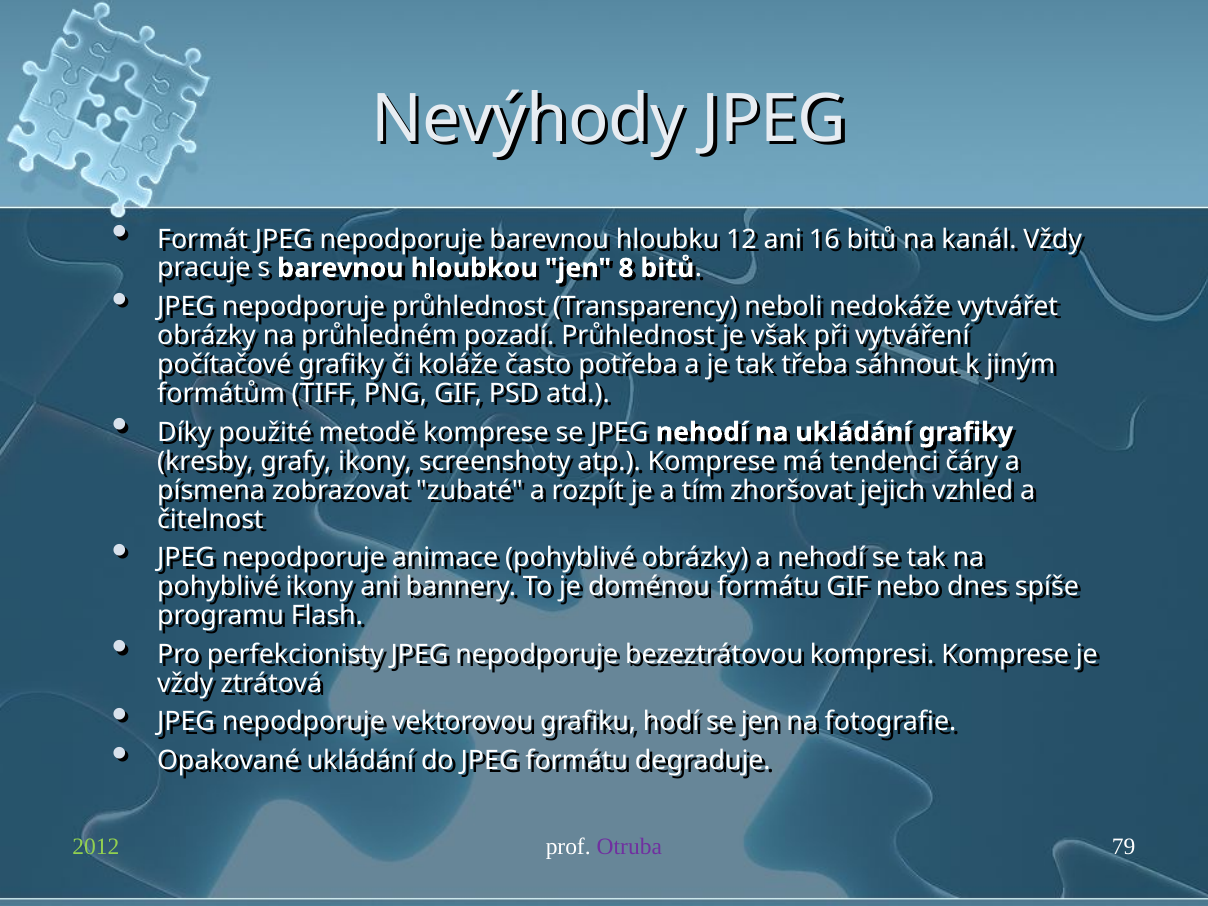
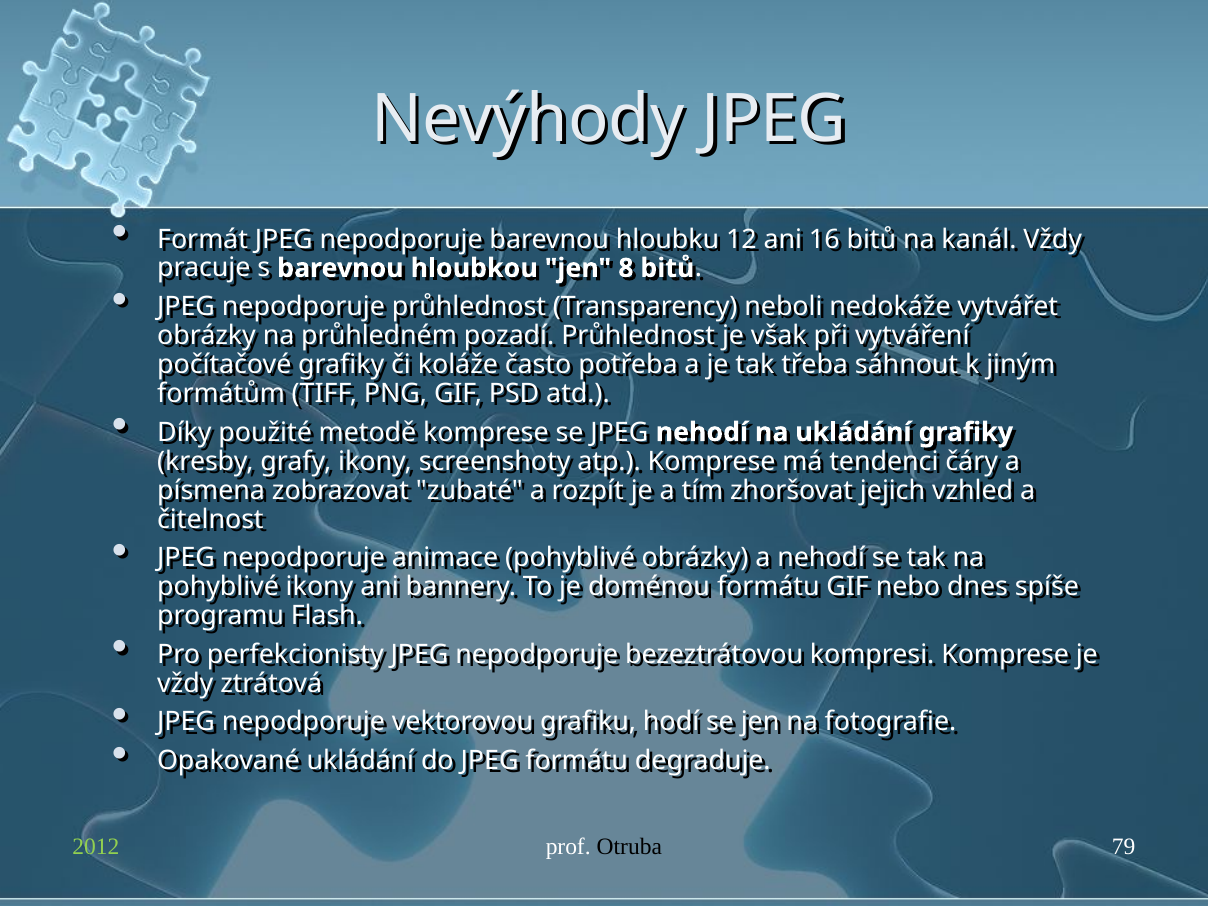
Otruba colour: purple -> black (629, 847)
